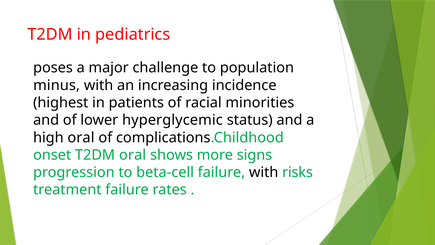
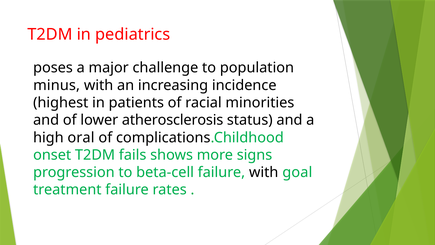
hyperglycemic: hyperglycemic -> atherosclerosis (173, 120)
T2DM oral: oral -> fails (133, 155)
risks: risks -> goal (297, 172)
